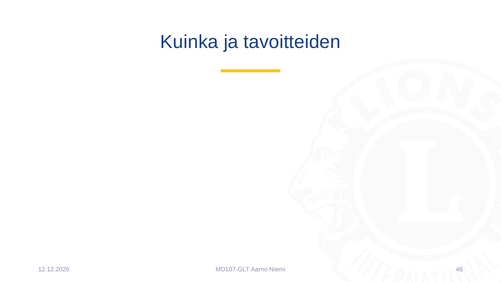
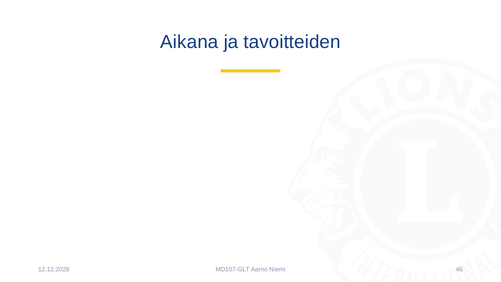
Kuinka: Kuinka -> Aikana (189, 42)
